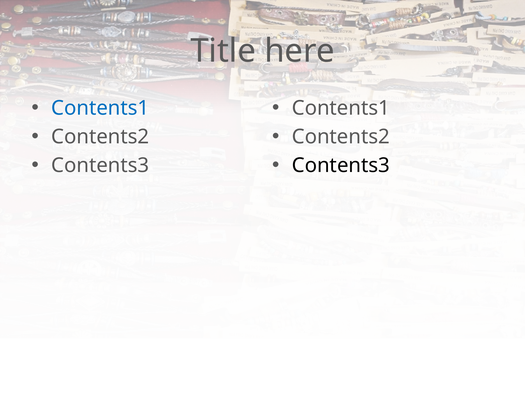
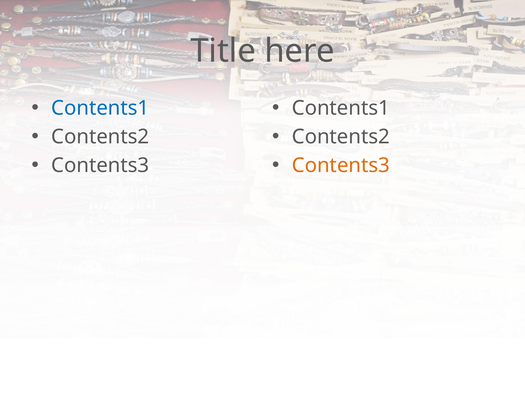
Contents3 colour: black -> orange (341, 165)
